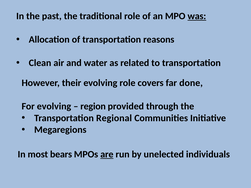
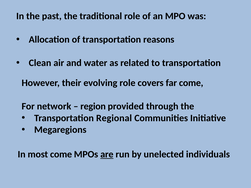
was underline: present -> none (197, 16)
far done: done -> come (191, 83)
For evolving: evolving -> network (54, 107)
most bears: bears -> come (61, 154)
